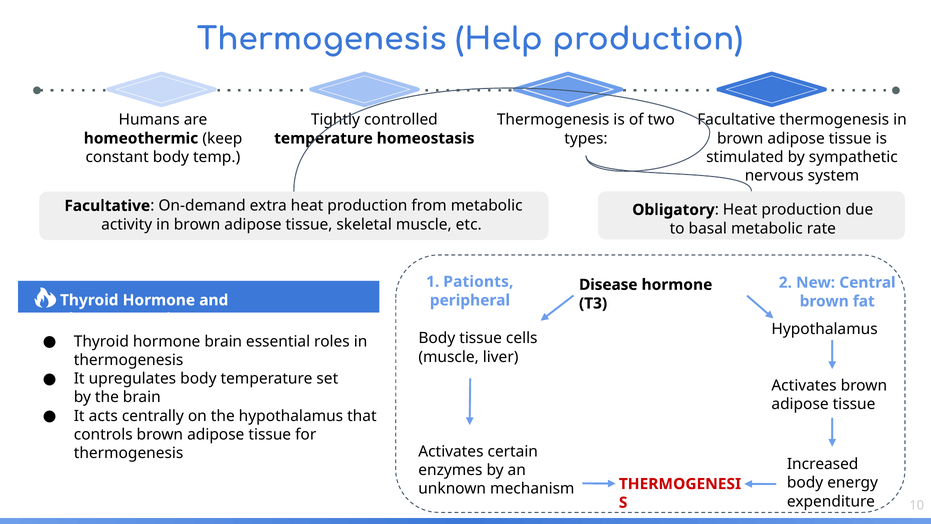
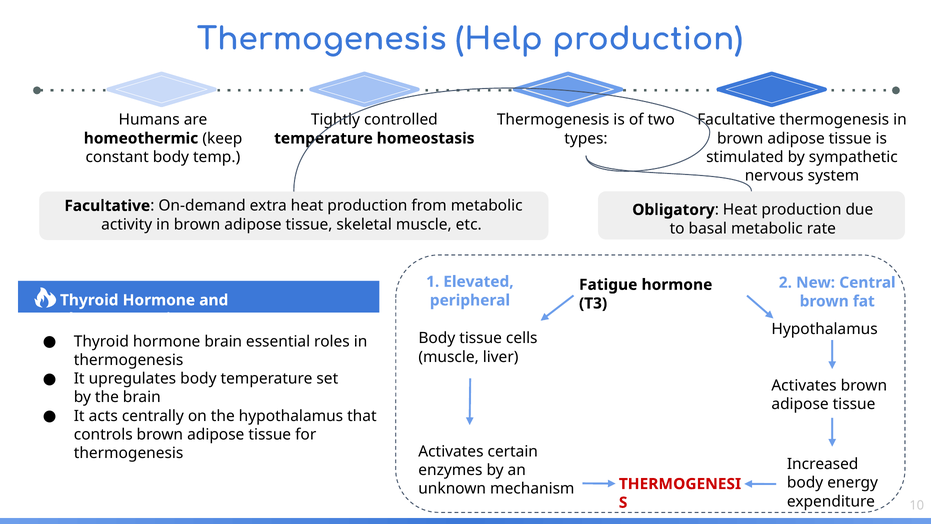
Pationts: Pationts -> Elevated (478, 282)
Disease: Disease -> Fatigue (608, 285)
